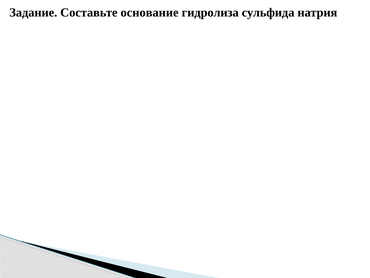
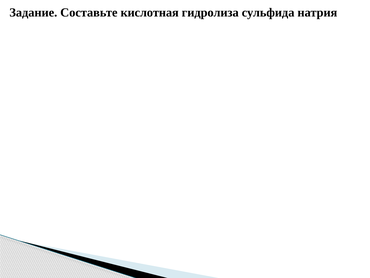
основание: основание -> кислотная (150, 12)
